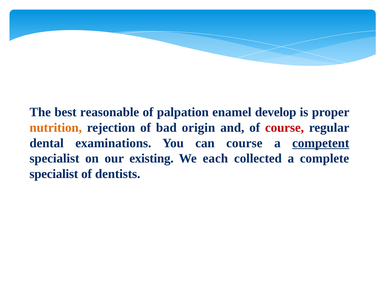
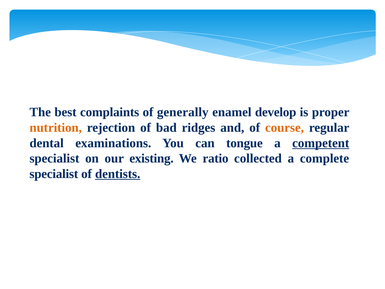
reasonable: reasonable -> complaints (110, 112)
palpation: palpation -> generally (183, 112)
origin: origin -> ridges (199, 127)
course colour: red -> orange (285, 127)
can course: course -> tongue (244, 143)
each: each -> ratio (216, 158)
dentists underline: none -> present (118, 174)
